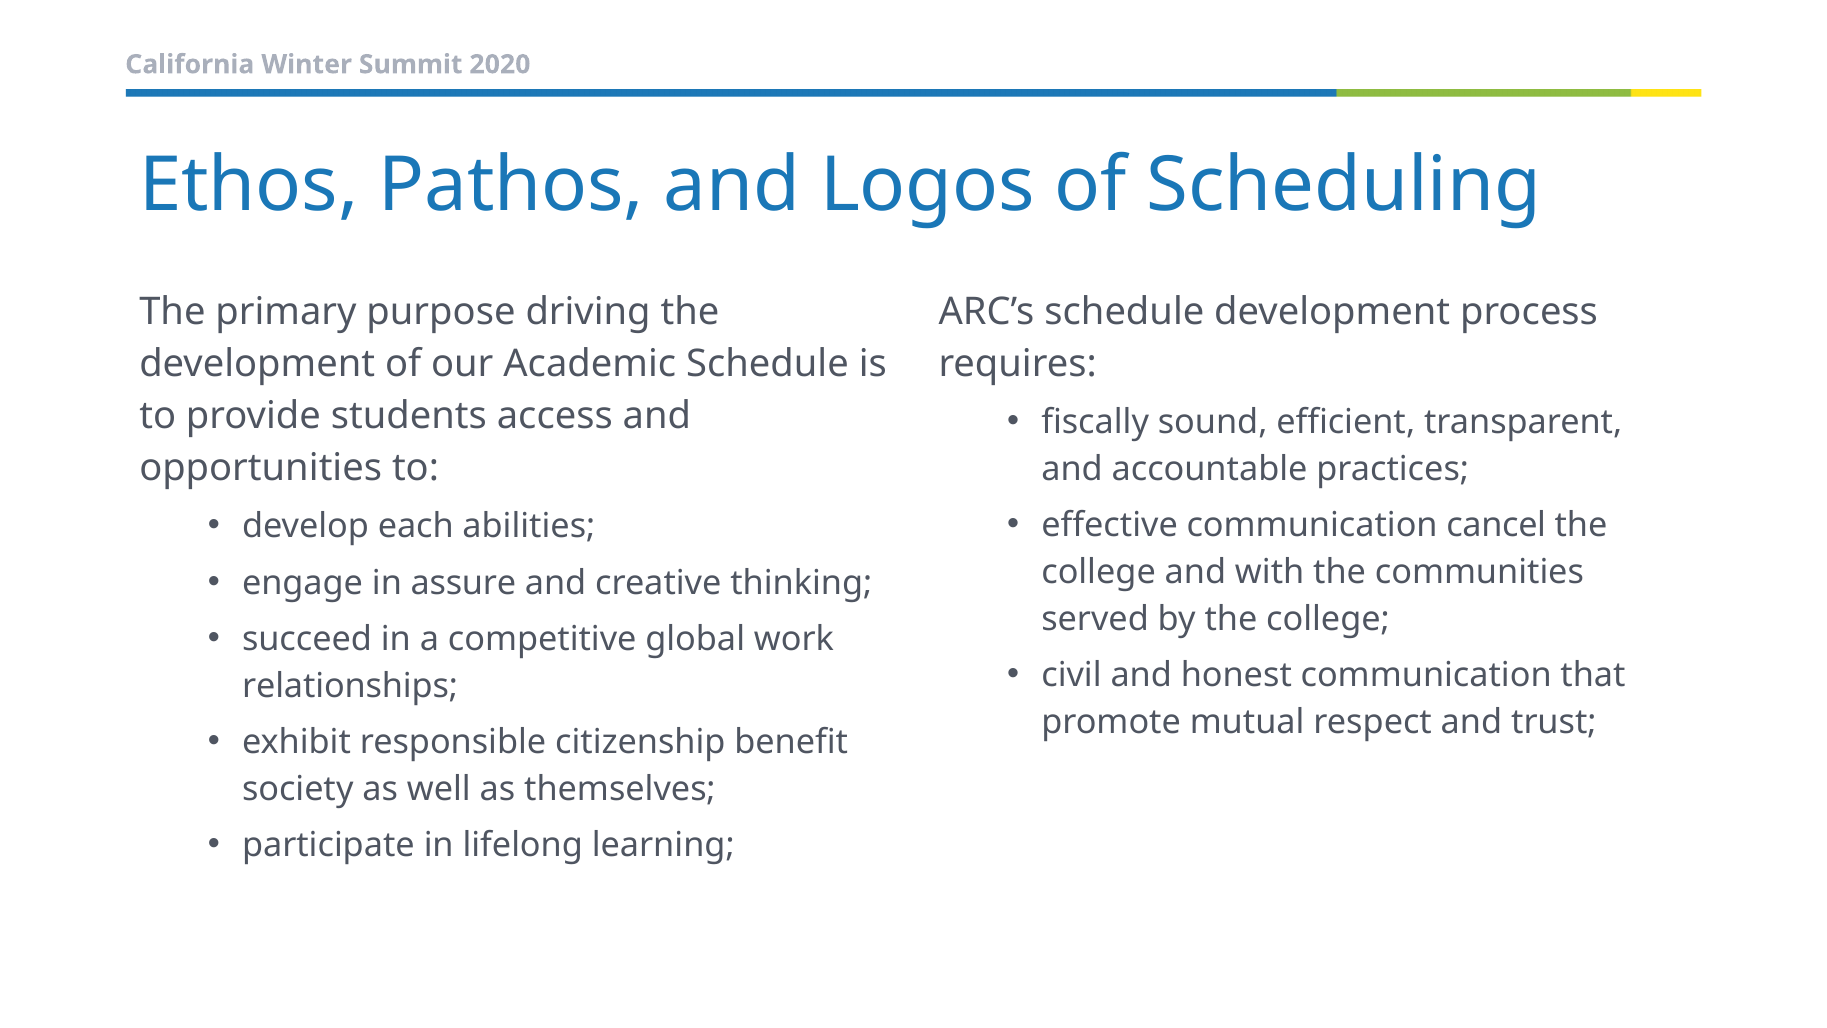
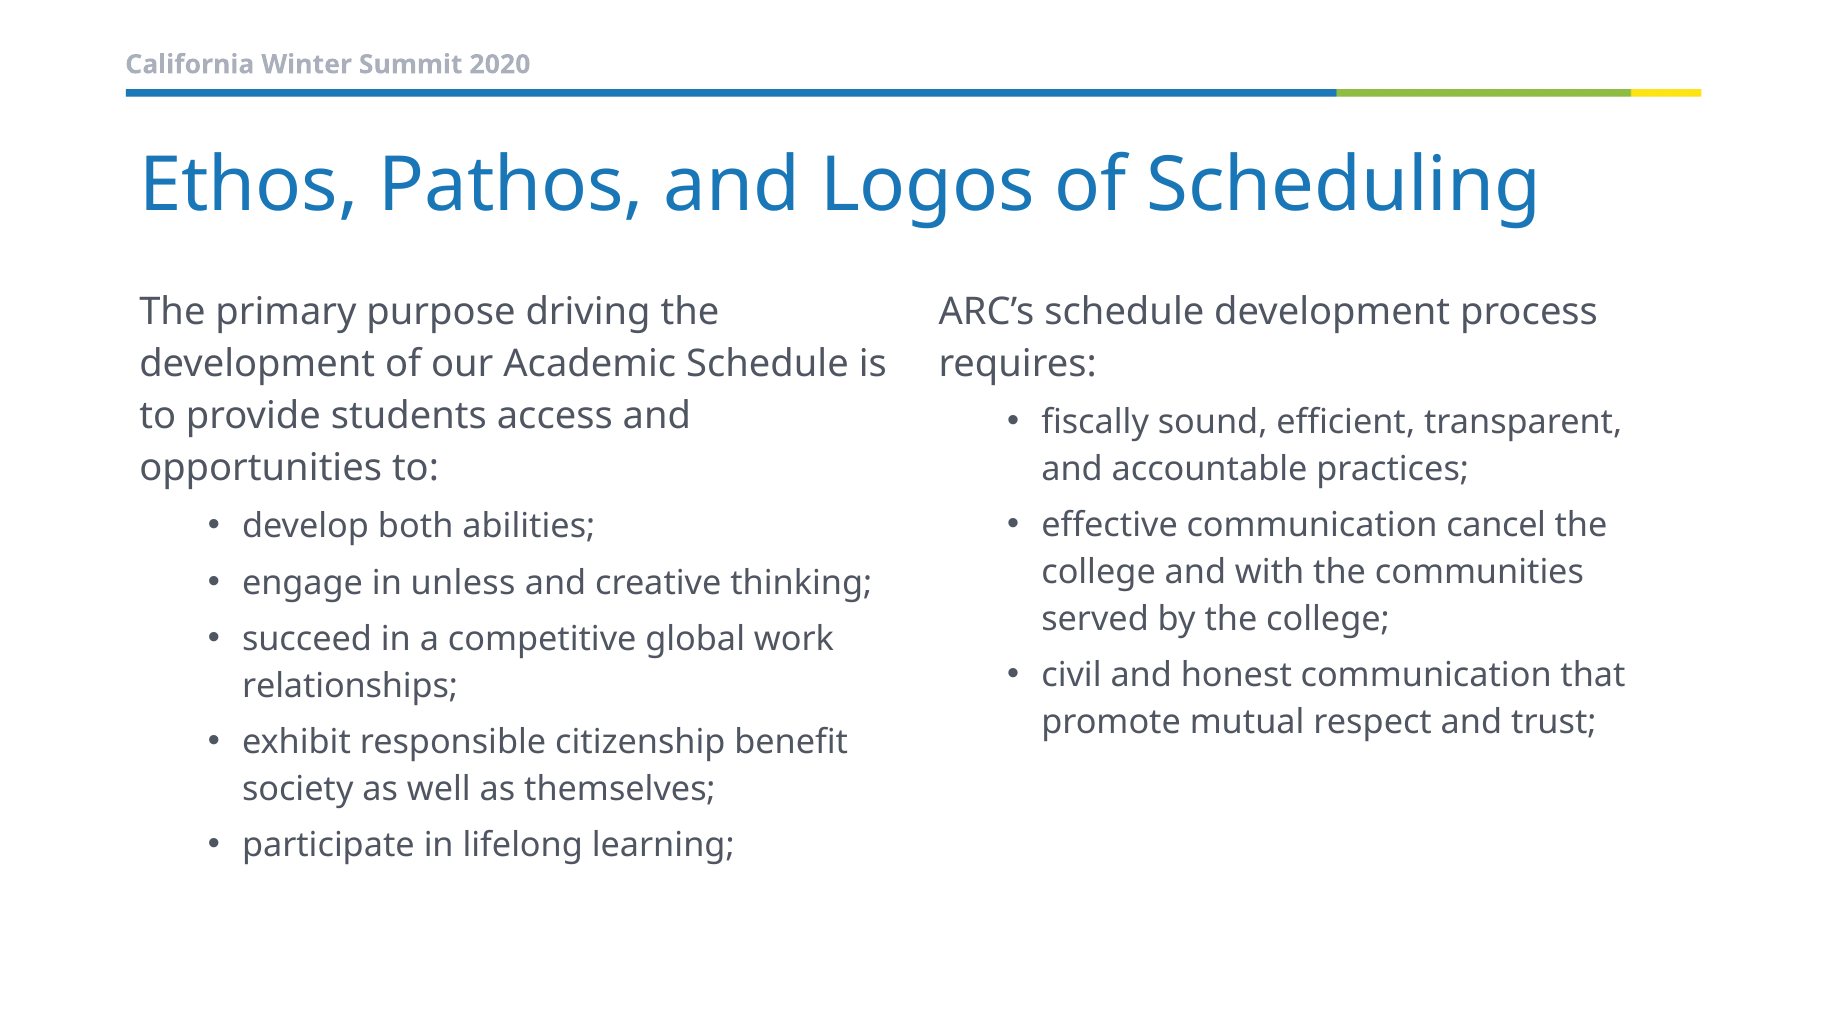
each: each -> both (416, 526)
assure: assure -> unless (463, 583)
